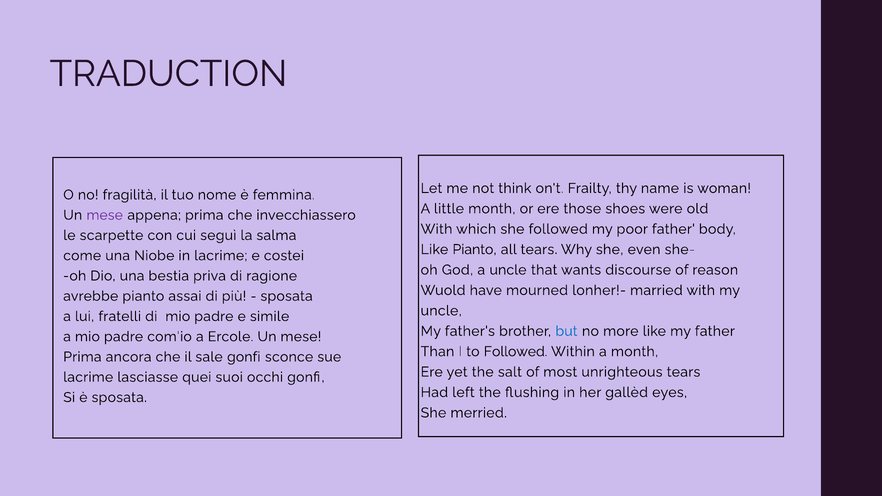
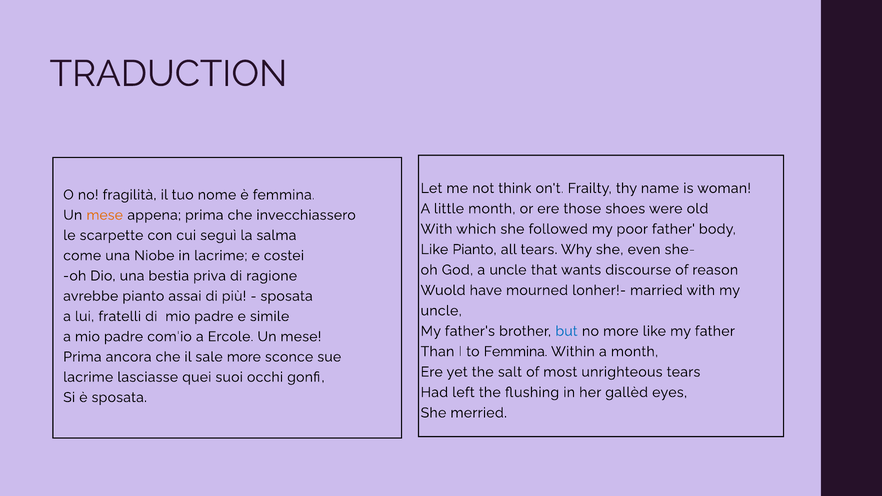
mese colour: purple -> orange (105, 215)
to Followed: Followed -> Femmina (516, 352)
sale gonfi: gonfi -> more (244, 357)
